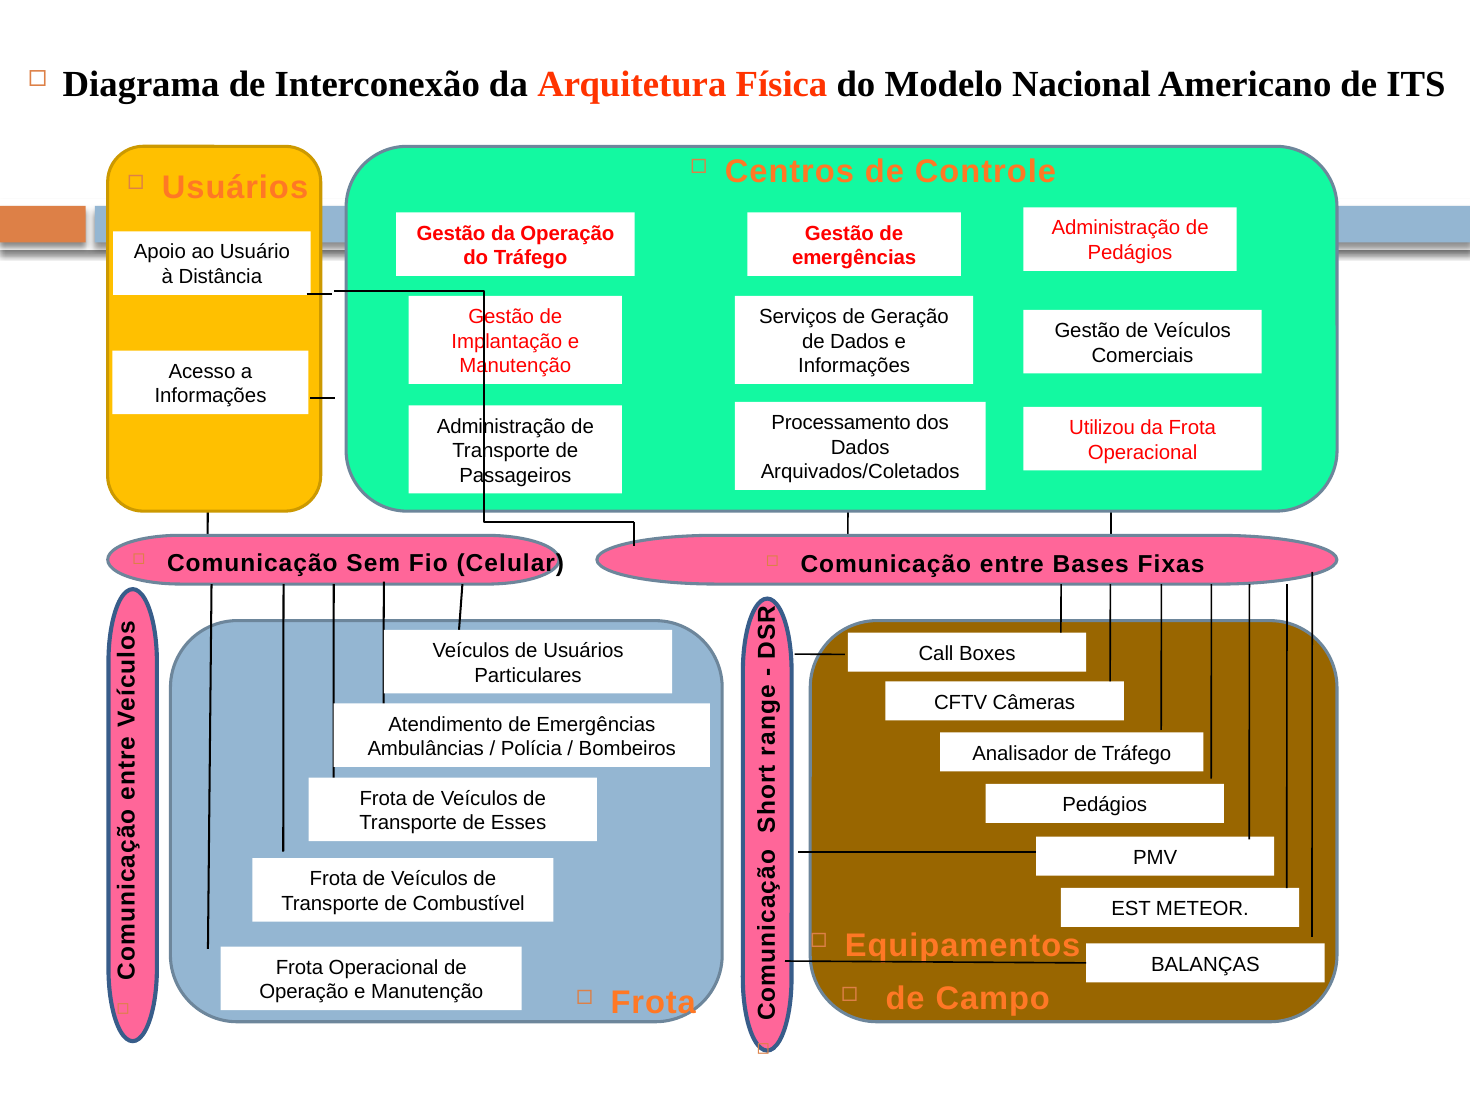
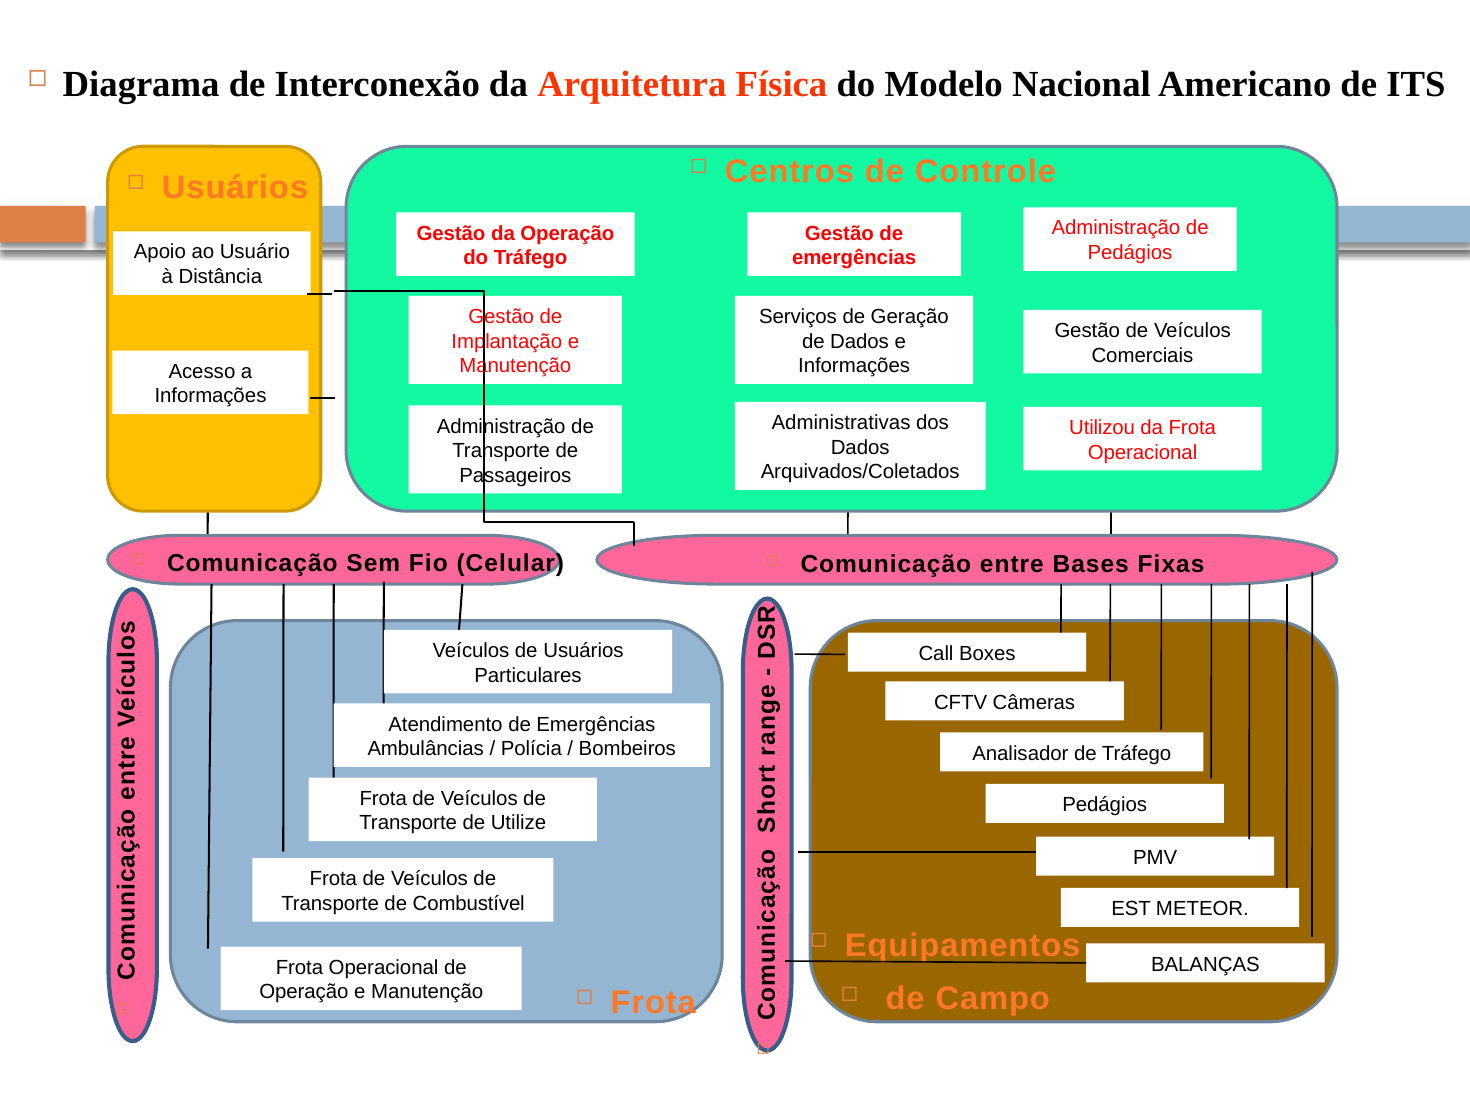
Processamento: Processamento -> Administrativas (841, 423)
Esses: Esses -> Utilize (518, 823)
